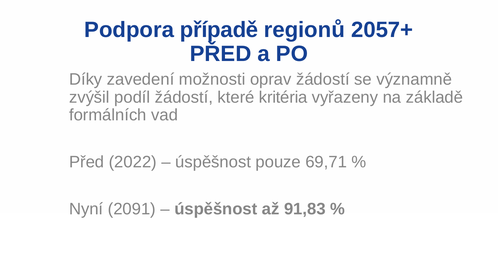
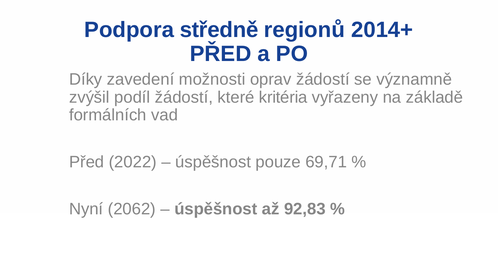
případě: případě -> středně (219, 30)
2057+: 2057+ -> 2014+ (382, 30)
2091: 2091 -> 2062 (132, 209)
91,83: 91,83 -> 92,83 (305, 209)
